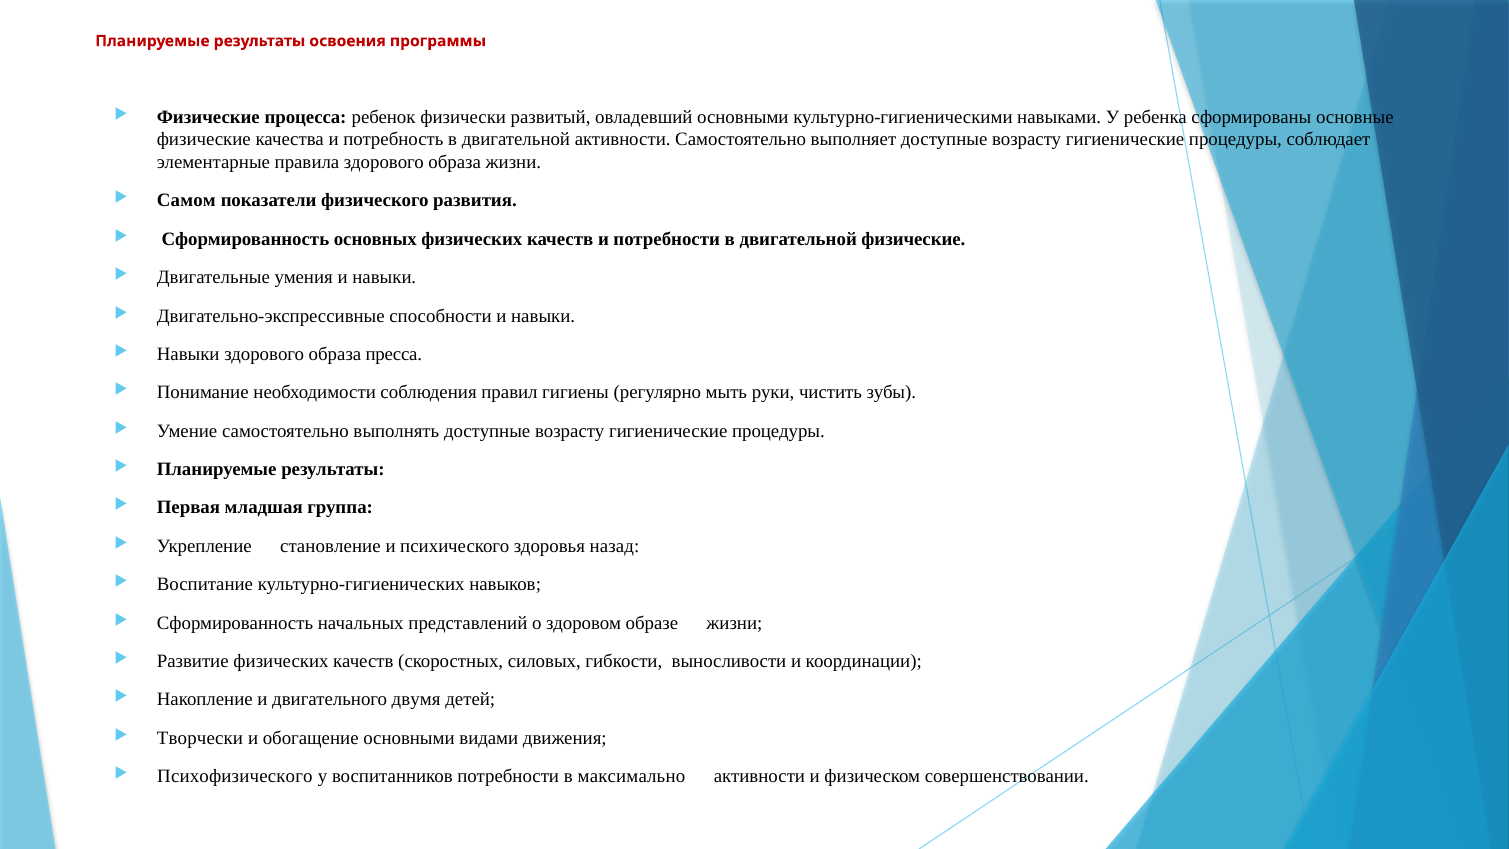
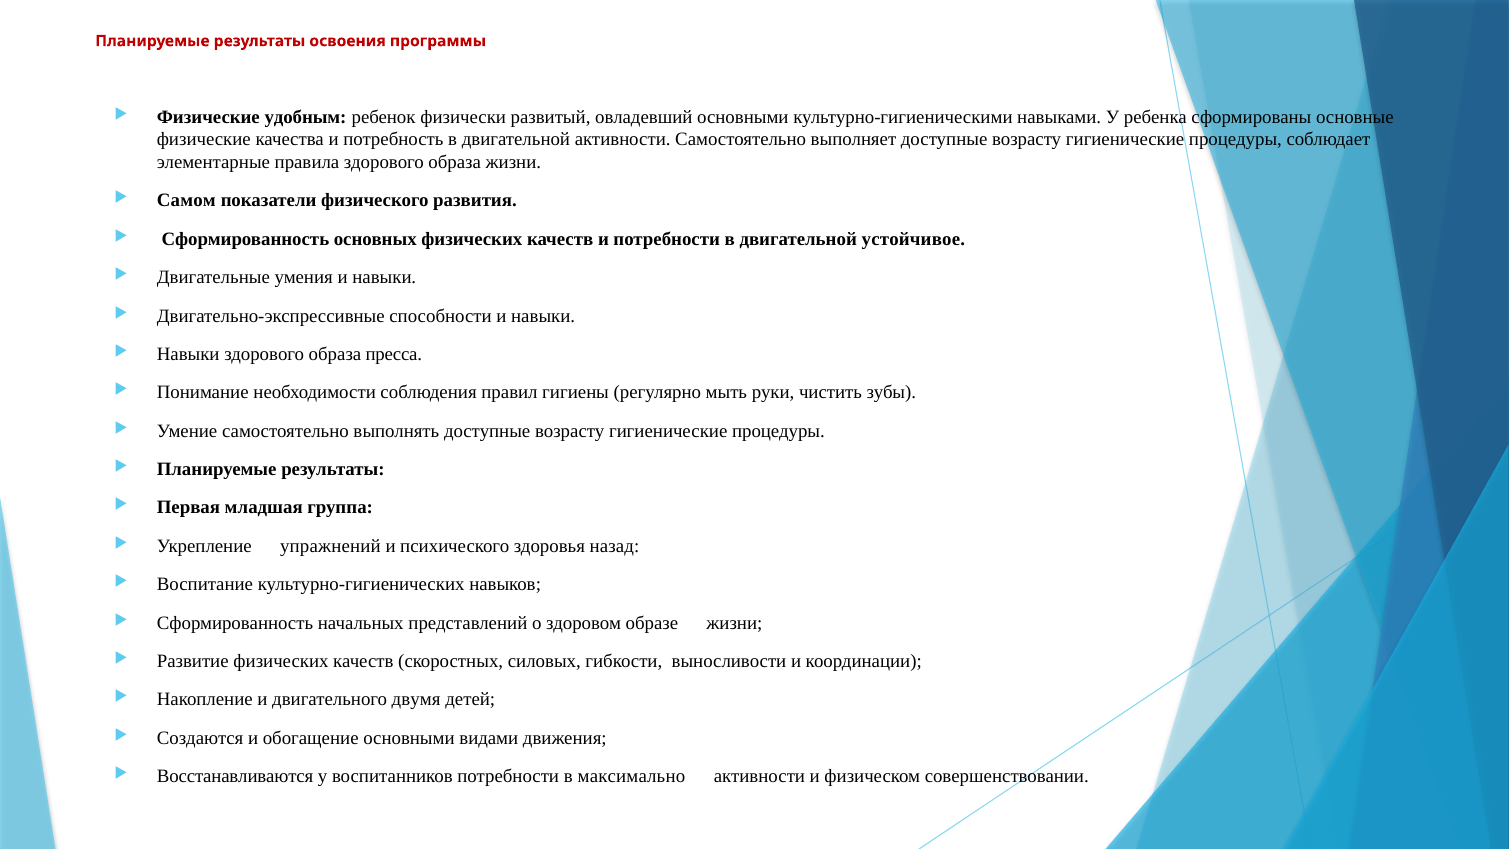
процесса: процесса -> удобным (306, 117)
двигательной физические: физические -> устойчивое (913, 239)
становление: становление -> упражнений (330, 546)
Творчески: Творчески -> Создаются (200, 738)
Психофизического: Психофизического -> Восстанавливаются (235, 776)
